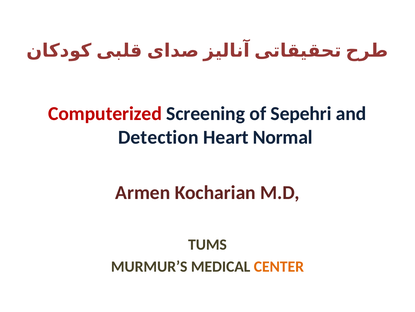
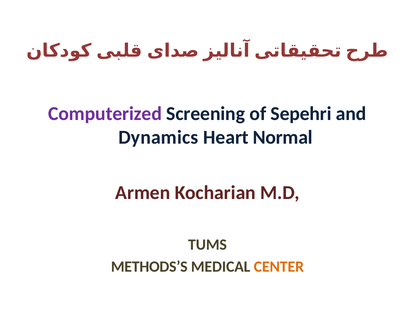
Computerized colour: red -> purple (105, 113)
Detection: Detection -> Dynamics (158, 137)
MURMUR’S: MURMUR’S -> METHODS’S (149, 266)
